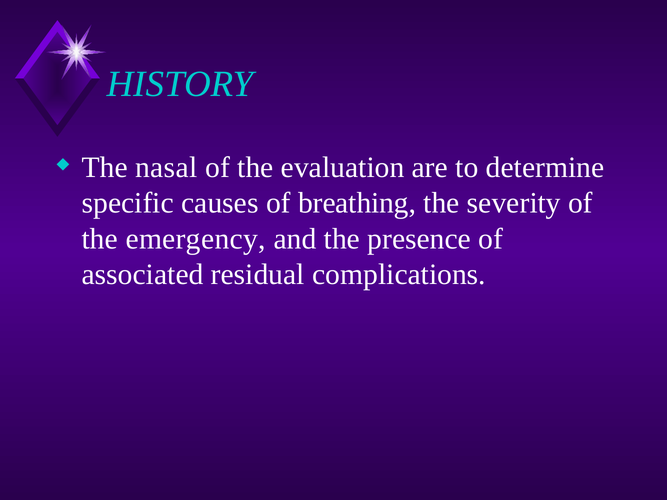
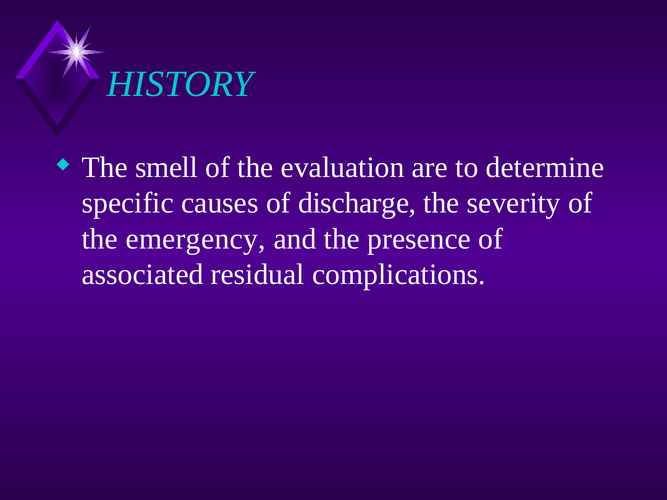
nasal: nasal -> smell (167, 168)
breathing: breathing -> discharge (357, 203)
